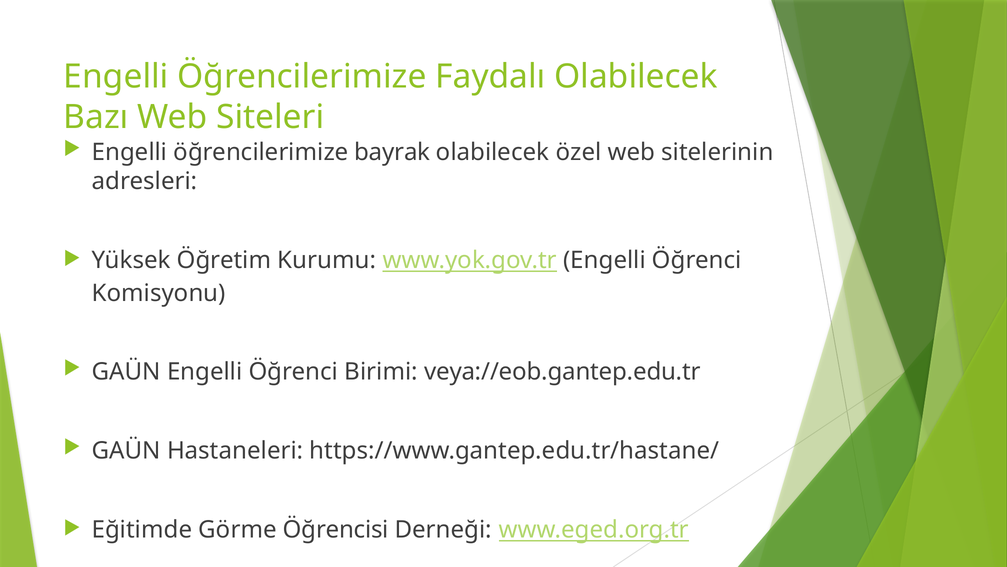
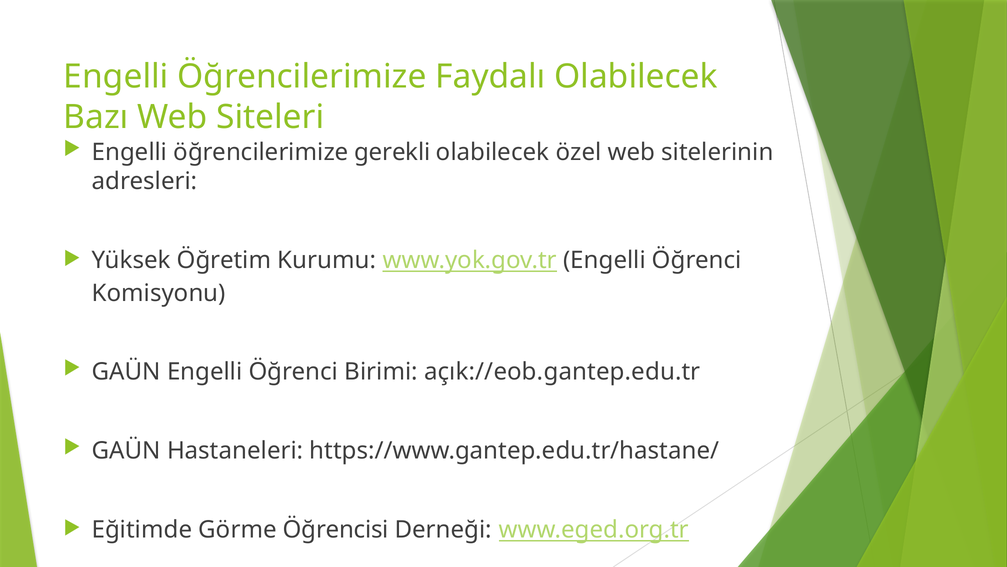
bayrak: bayrak -> gerekli (392, 152)
veya://eob.gantep.edu.tr: veya://eob.gantep.edu.tr -> açık://eob.gantep.edu.tr (562, 372)
